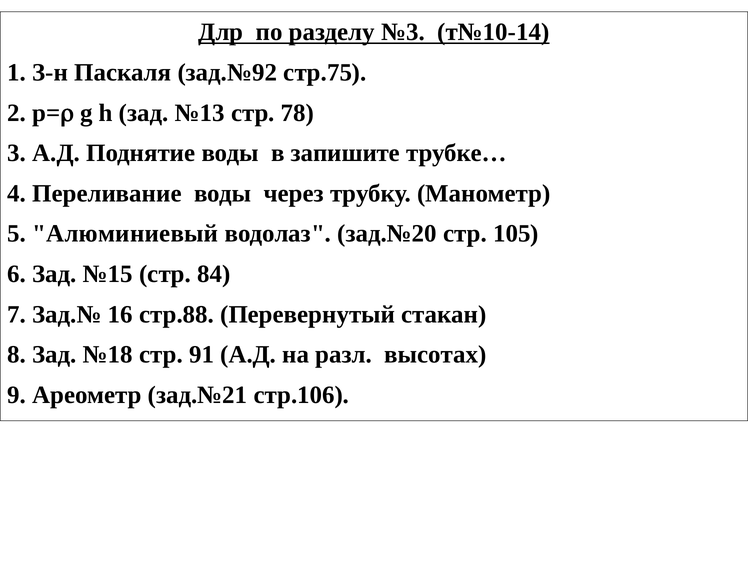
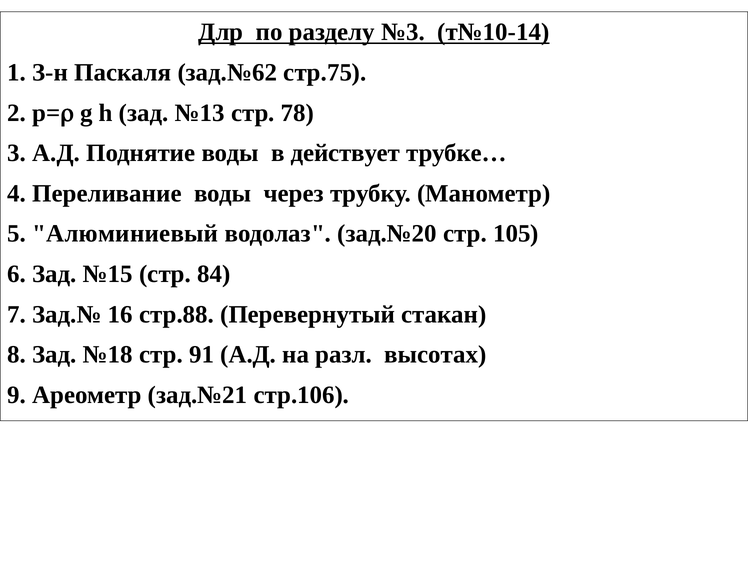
зад.№92: зад.№92 -> зад.№62 (227, 72)
запишите: запишите -> действует (345, 153)
